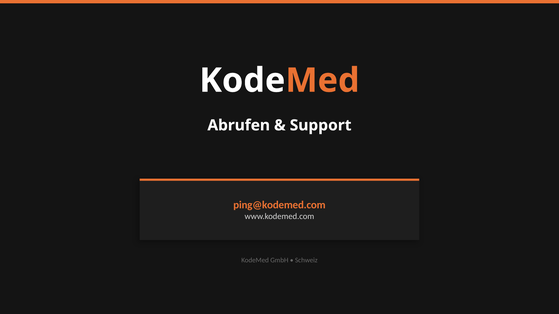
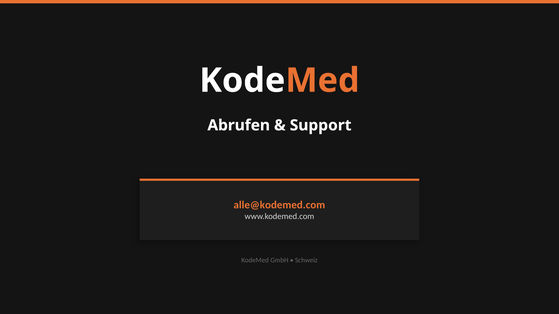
ping@kodemed.com: ping@kodemed.com -> alle@kodemed.com (279, 205)
